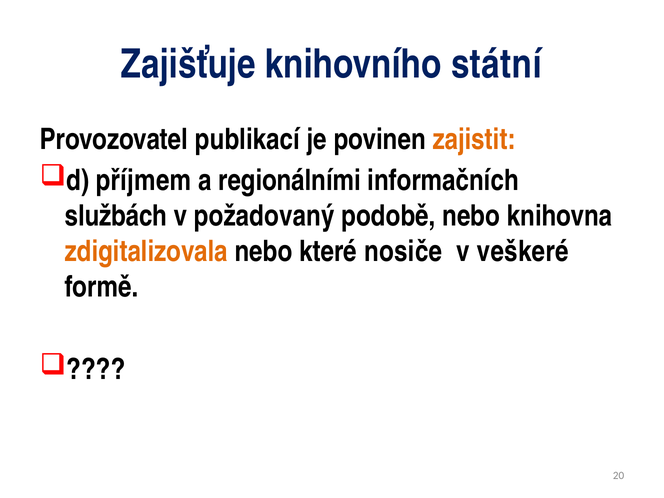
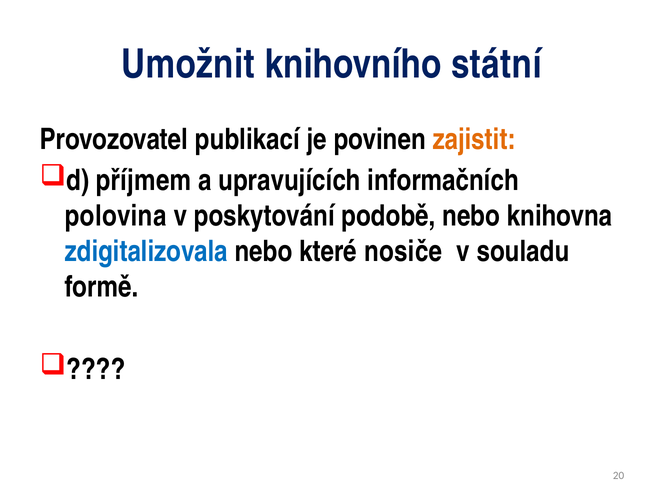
Zajišťuje: Zajišťuje -> Umožnit (188, 64)
regionálními: regionálními -> upravujících (289, 181)
službách: službách -> polovina (116, 216)
požadovaný: požadovaný -> poskytování (264, 216)
zdigitalizovala colour: orange -> blue (146, 251)
veškeré: veškeré -> souladu (523, 251)
